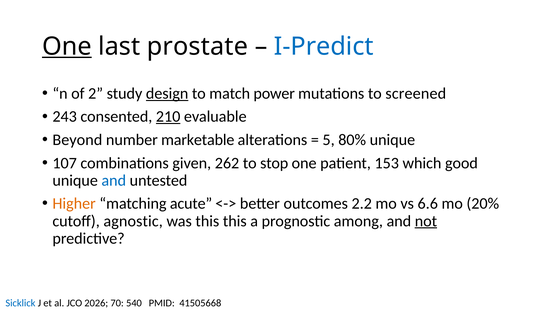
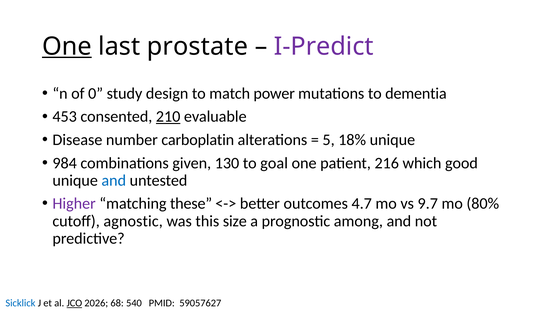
I-Predict colour: blue -> purple (324, 46)
2: 2 -> 0 (96, 93)
design underline: present -> none (167, 93)
screened: screened -> dementia (416, 93)
243: 243 -> 453 (65, 116)
Beyond: Beyond -> Disease (77, 140)
marketable: marketable -> carboplatin (198, 140)
80%: 80% -> 18% (352, 140)
107: 107 -> 984 (65, 163)
262: 262 -> 130 (227, 163)
stop: stop -> goal (274, 163)
153: 153 -> 216 (387, 163)
Higher colour: orange -> purple (74, 203)
acute: acute -> these (191, 203)
2.2: 2.2 -> 4.7 (362, 203)
6.6: 6.6 -> 9.7 (428, 203)
20%: 20% -> 80% (483, 203)
this this: this -> size (235, 221)
not underline: present -> none (426, 221)
JCO underline: none -> present (74, 303)
70: 70 -> 68 (117, 303)
41505668: 41505668 -> 59057627 (200, 303)
